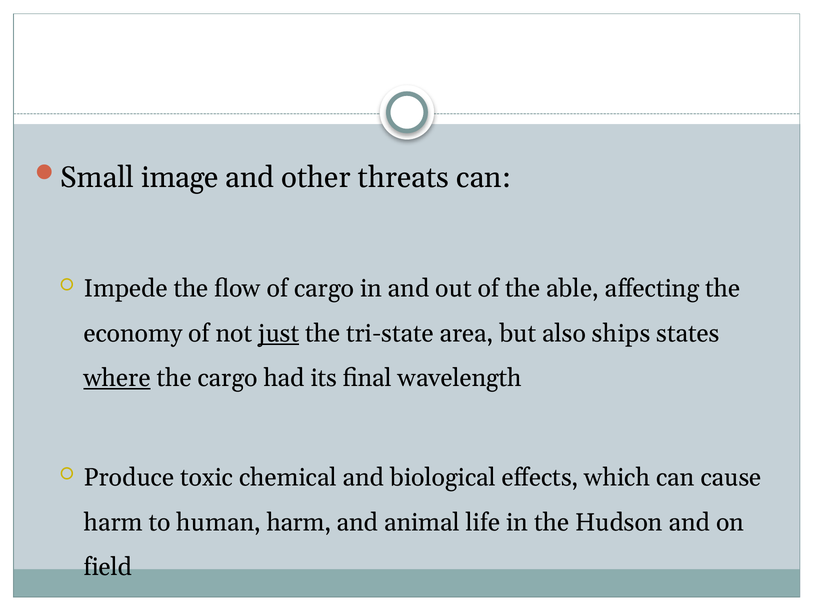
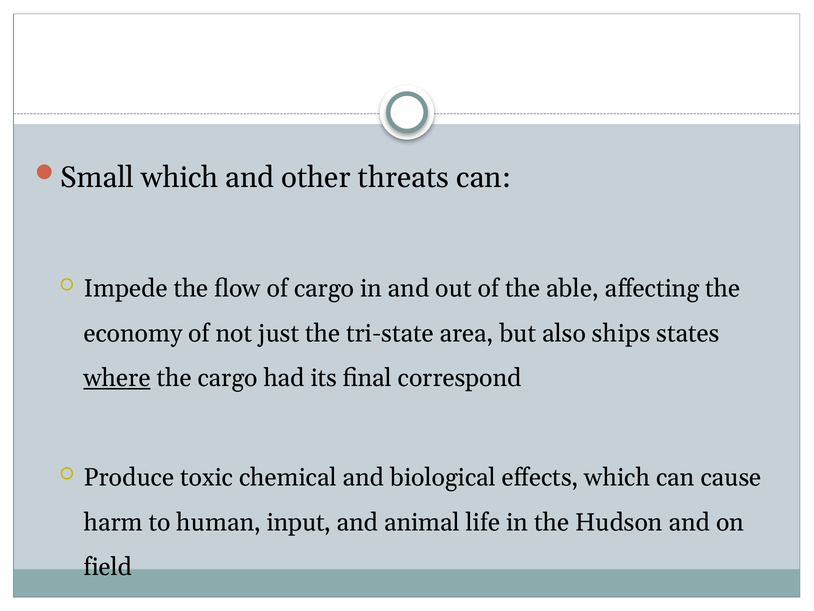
Small image: image -> which (180, 177)
just underline: present -> none (279, 333)
wavelength: wavelength -> correspond (460, 378)
human harm: harm -> input (299, 522)
